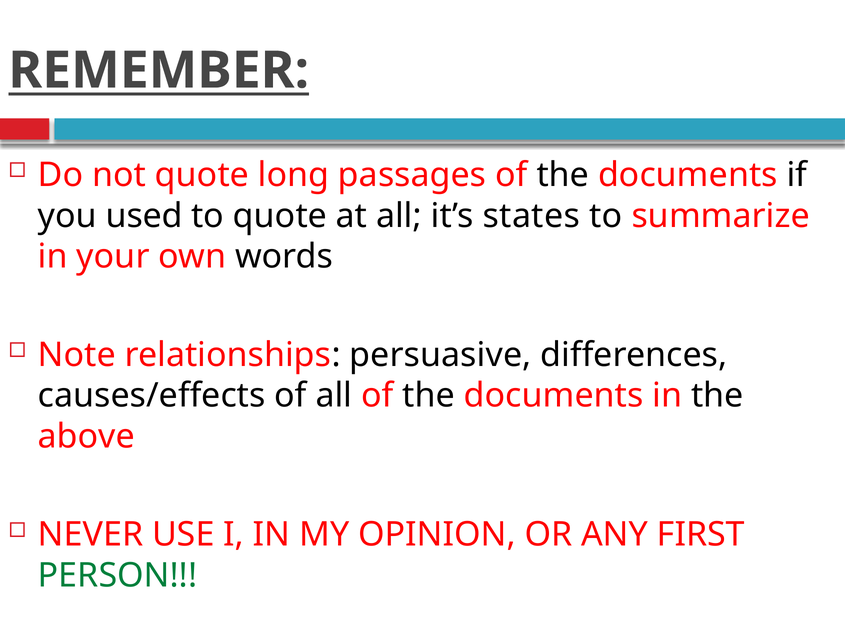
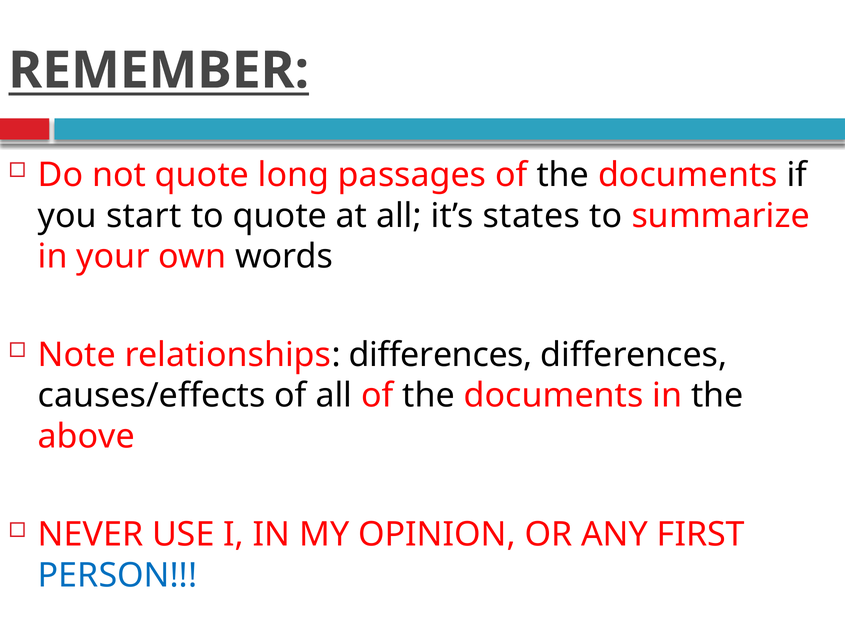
used: used -> start (144, 216)
relationships persuasive: persuasive -> differences (441, 355)
PERSON colour: green -> blue (118, 575)
